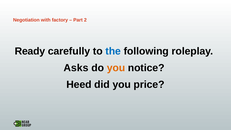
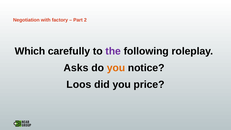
Ready: Ready -> Which (30, 51)
the colour: blue -> purple (113, 51)
Heed: Heed -> Loos (79, 85)
